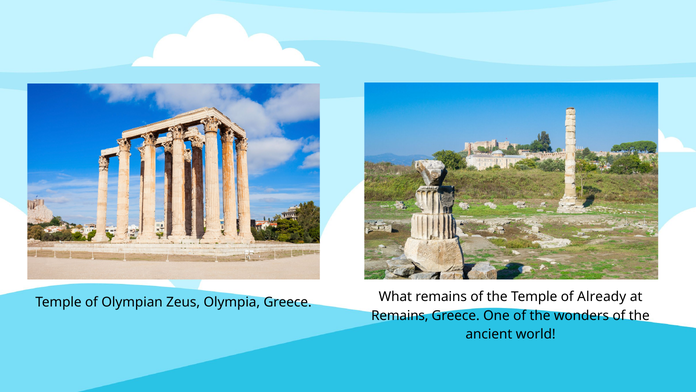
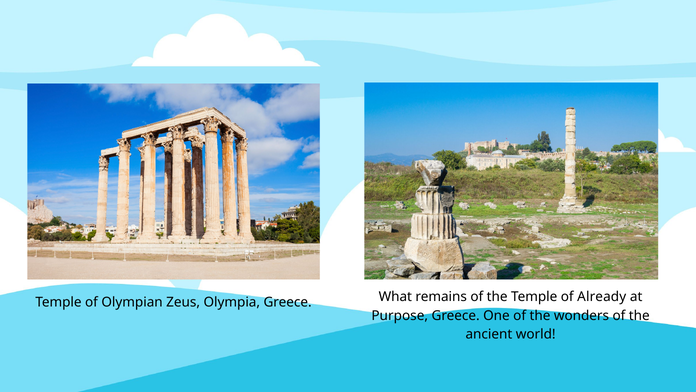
Remains: Remains -> Purpose (400, 315)
